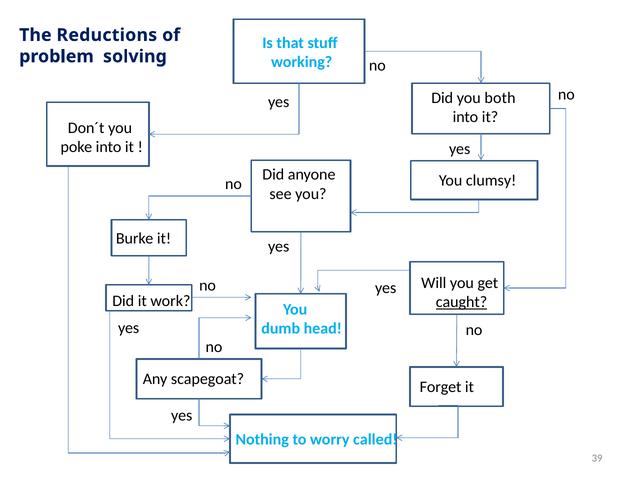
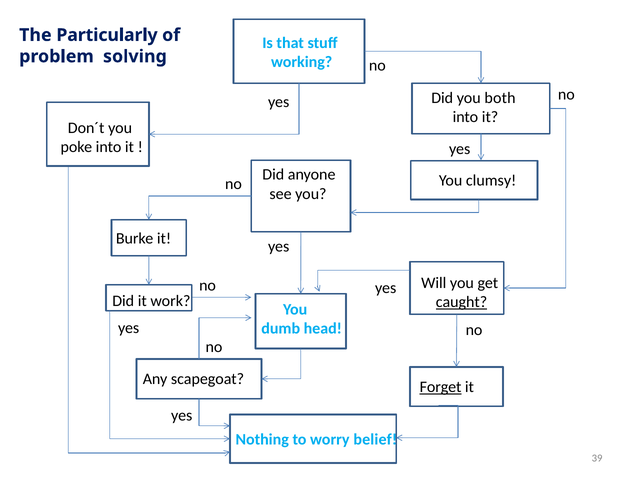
Reductions: Reductions -> Particularly (107, 35)
Forget underline: none -> present (441, 388)
called: called -> belief (375, 440)
